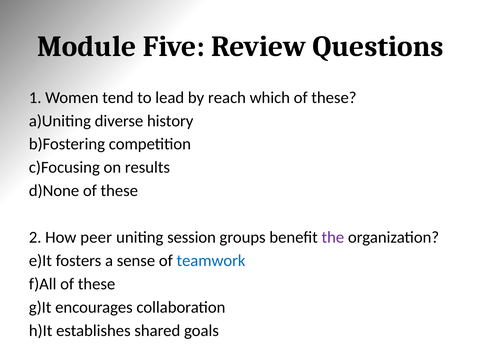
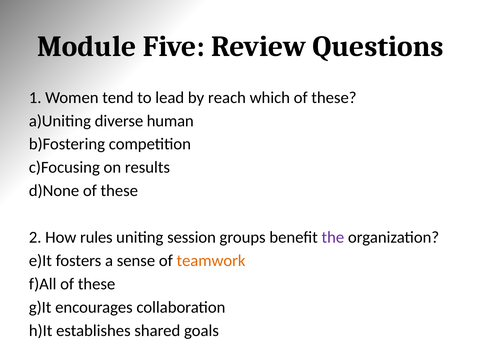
history: history -> human (170, 121)
peer: peer -> rules (96, 238)
teamwork colour: blue -> orange (211, 261)
